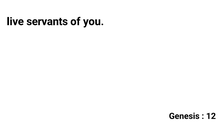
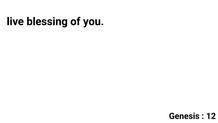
servants: servants -> blessing (47, 21)
